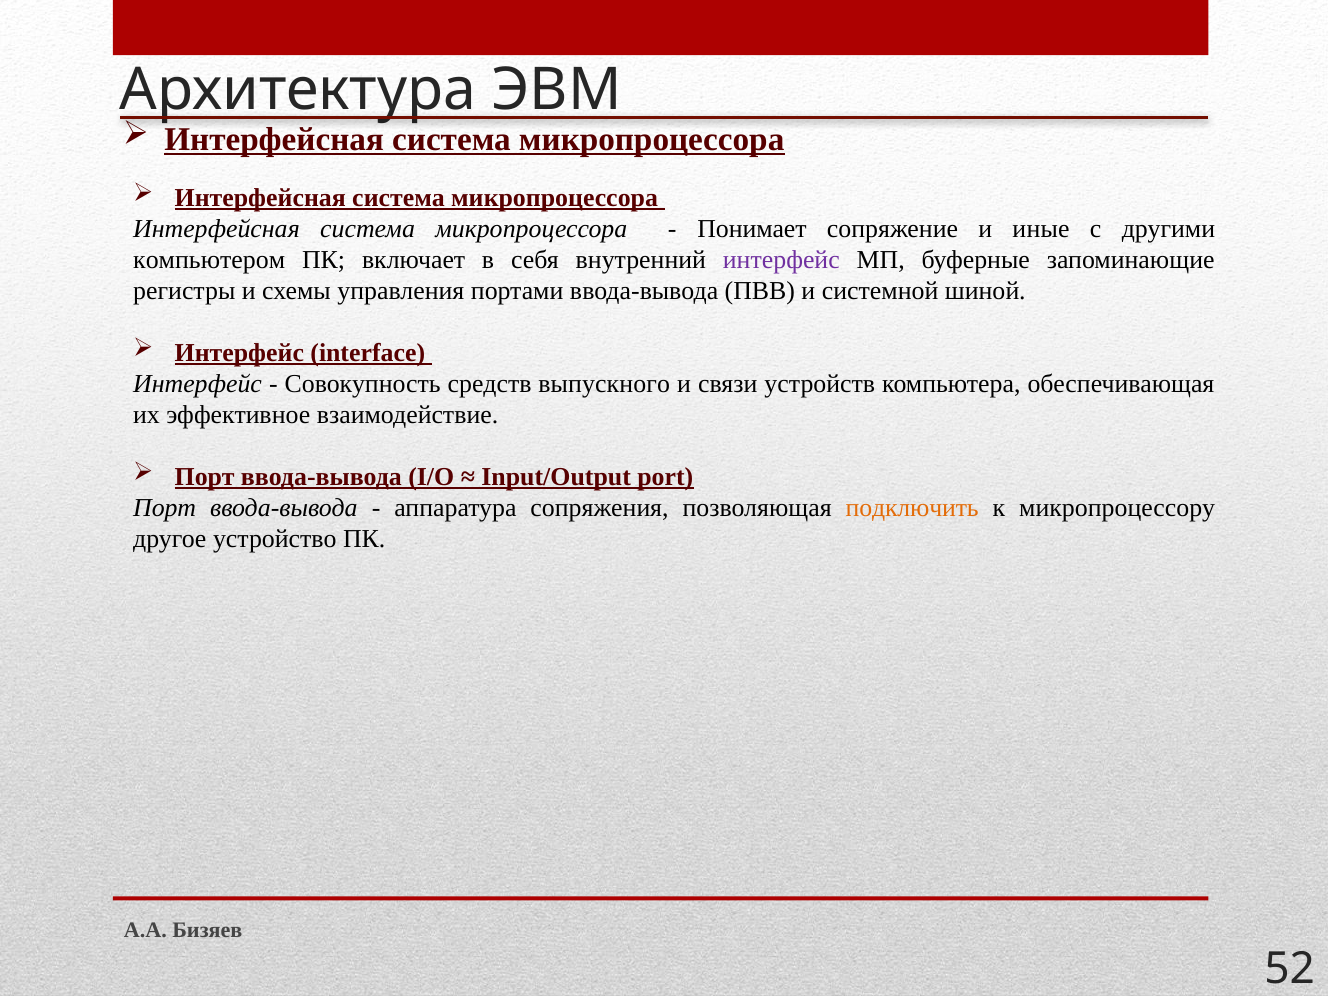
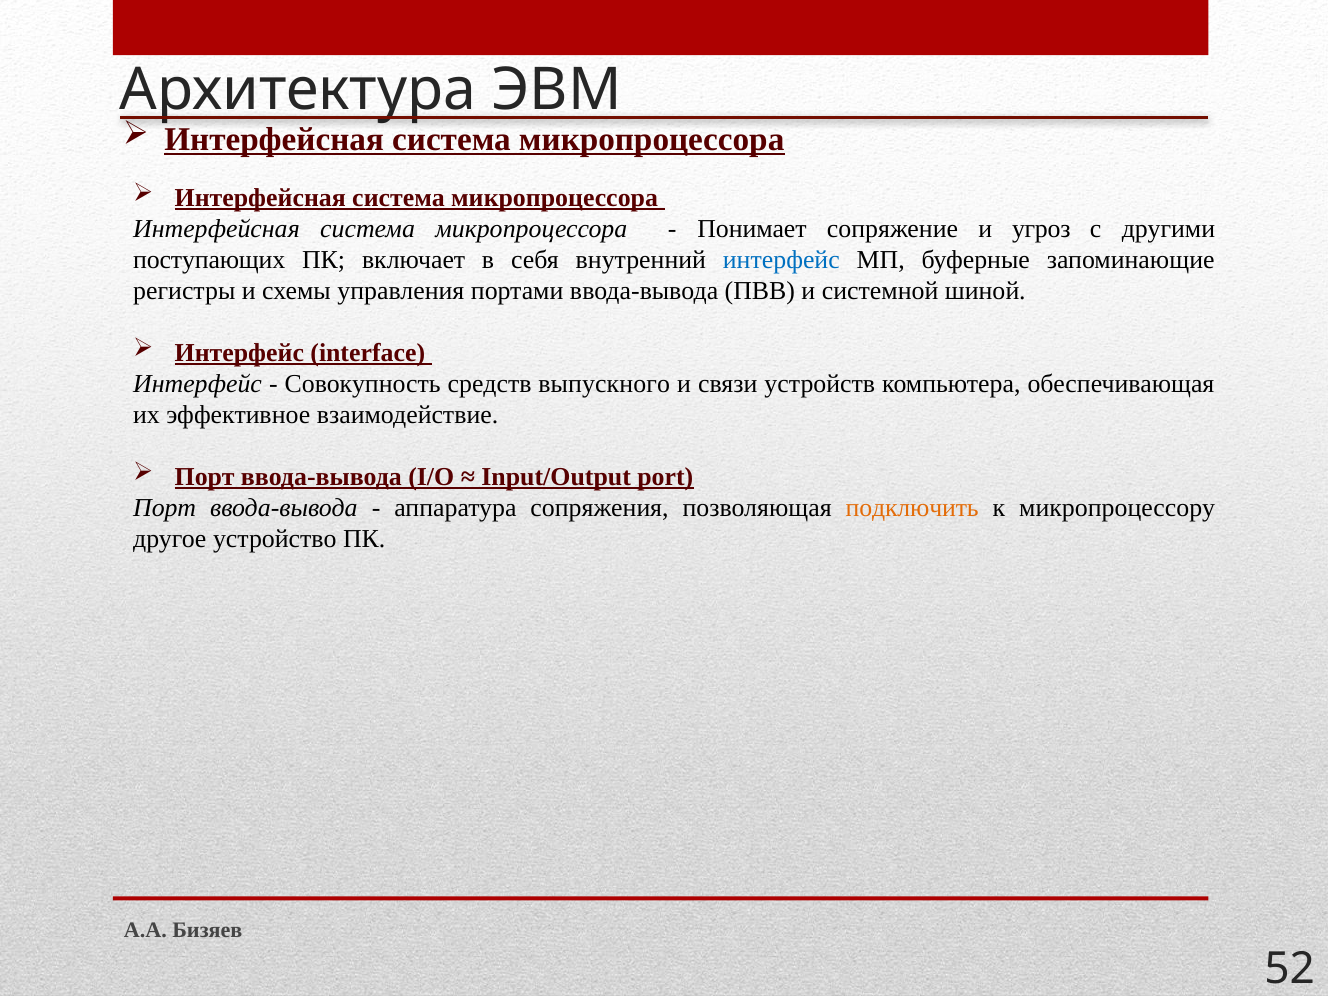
иные: иные -> угроз (1041, 229)
компьютером: компьютером -> поступающих (209, 260)
интерфейс colour: purple -> blue (781, 260)
